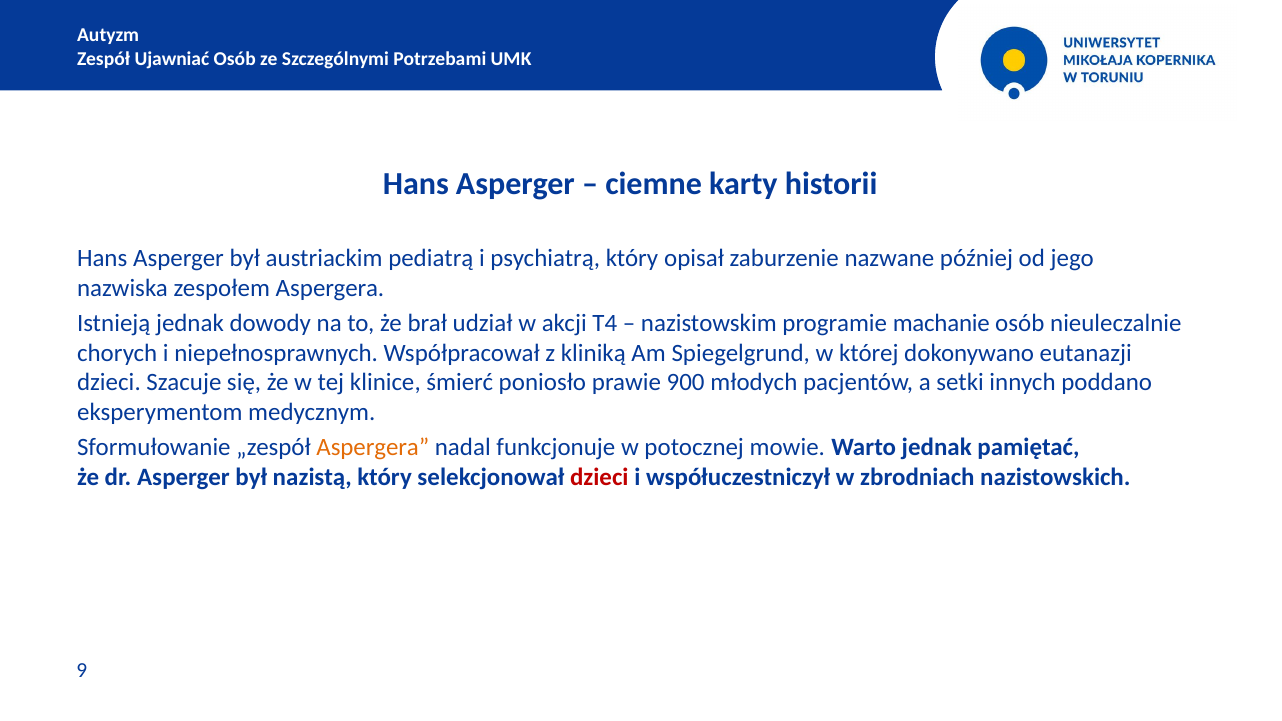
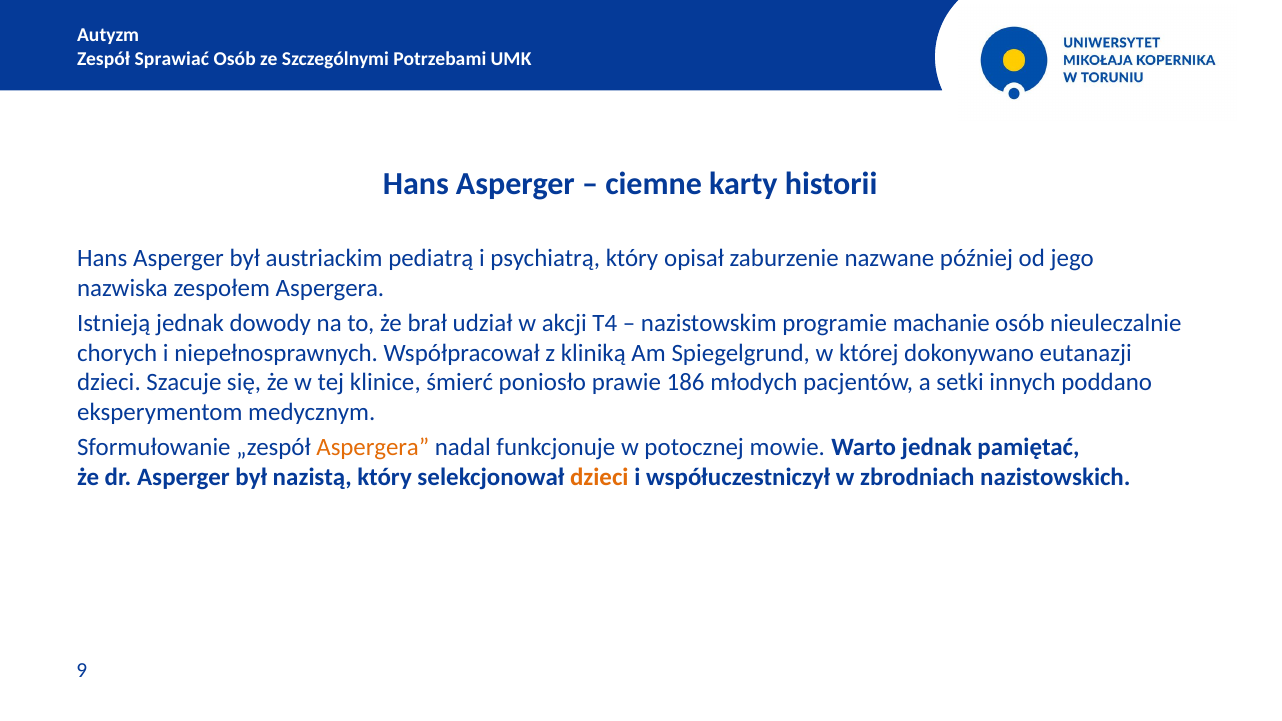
Ujawniać: Ujawniać -> Sprawiać (172, 59)
900: 900 -> 186 (686, 383)
dzieci colour: red -> orange (599, 478)
